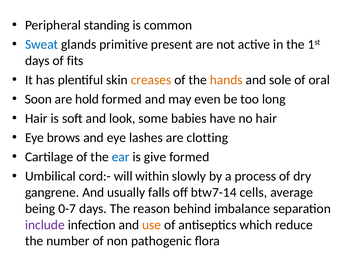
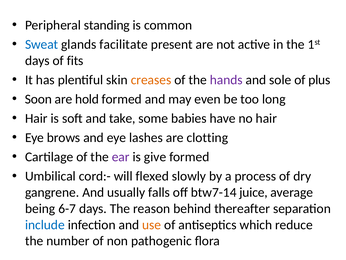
primitive: primitive -> facilitate (124, 44)
hands colour: orange -> purple (226, 80)
oral: oral -> plus (319, 80)
look: look -> take (122, 118)
ear colour: blue -> purple (121, 157)
within: within -> flexed (152, 176)
cells: cells -> juice (254, 192)
0-7: 0-7 -> 6-7 (67, 208)
imbalance: imbalance -> thereafter (242, 208)
include colour: purple -> blue (45, 224)
